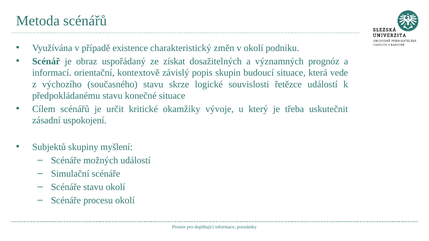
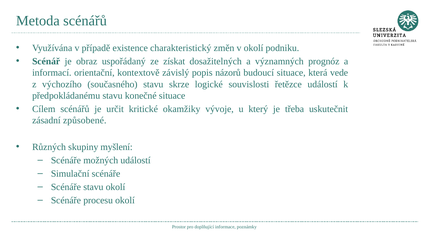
skupin: skupin -> názorů (228, 73)
uspokojení: uspokojení -> způsobené (85, 121)
Subjektů: Subjektů -> Různých (49, 147)
